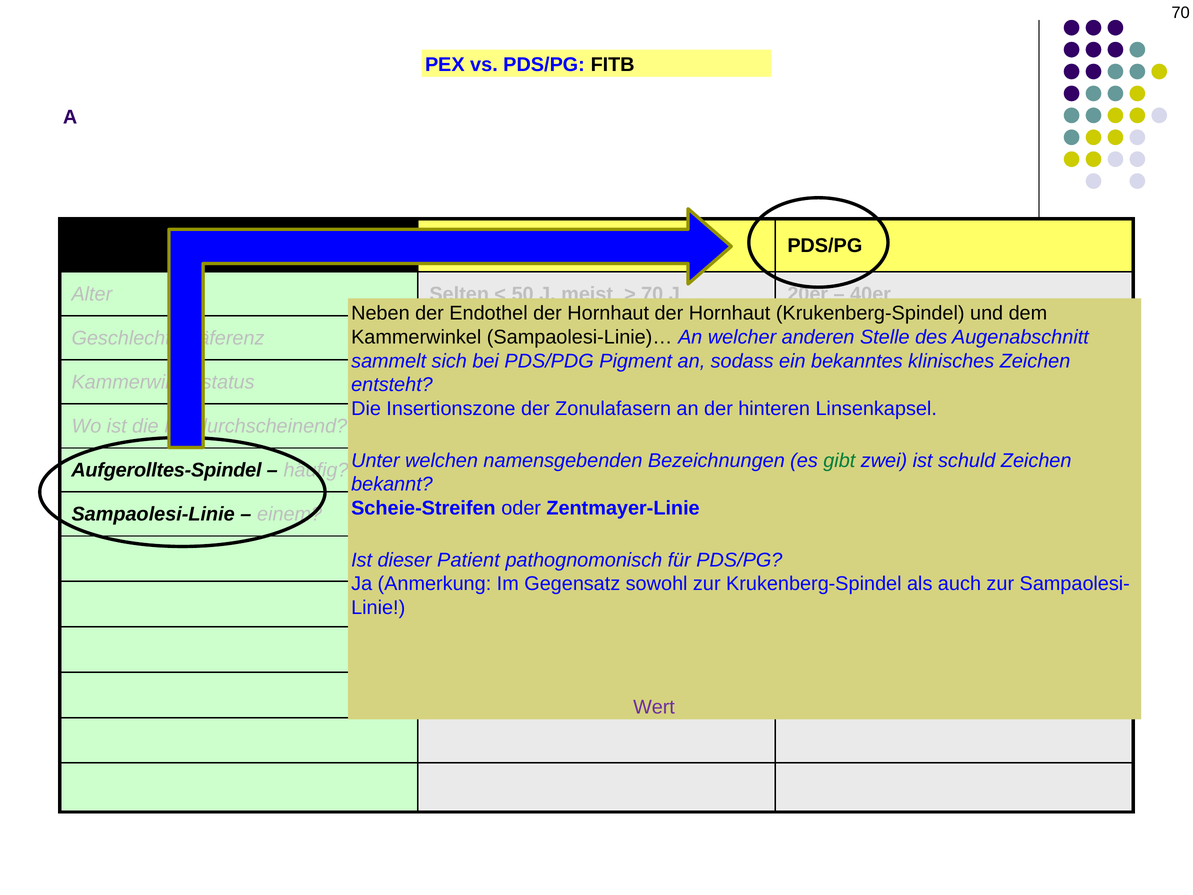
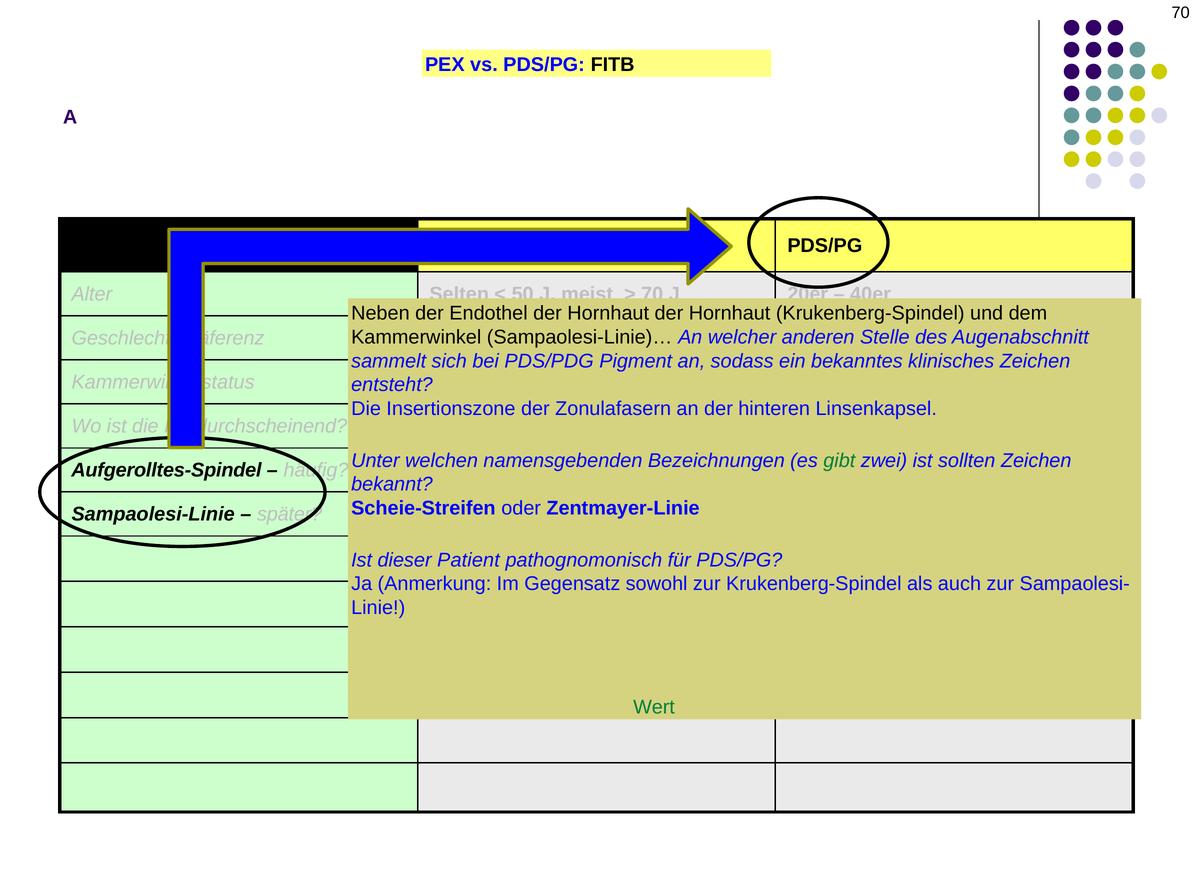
schuld: schuld -> sollten (967, 460)
einem: einem -> später (290, 514)
Wert colour: purple -> green (654, 707)
